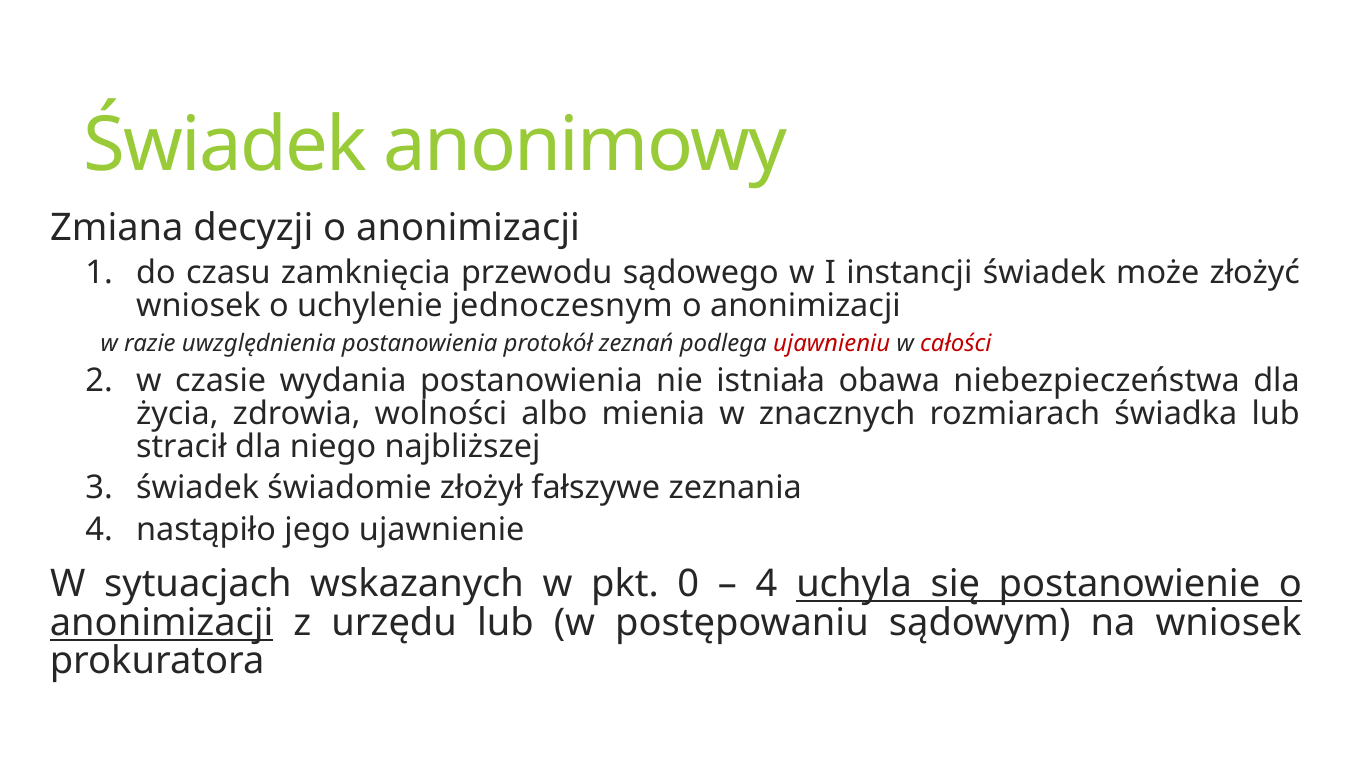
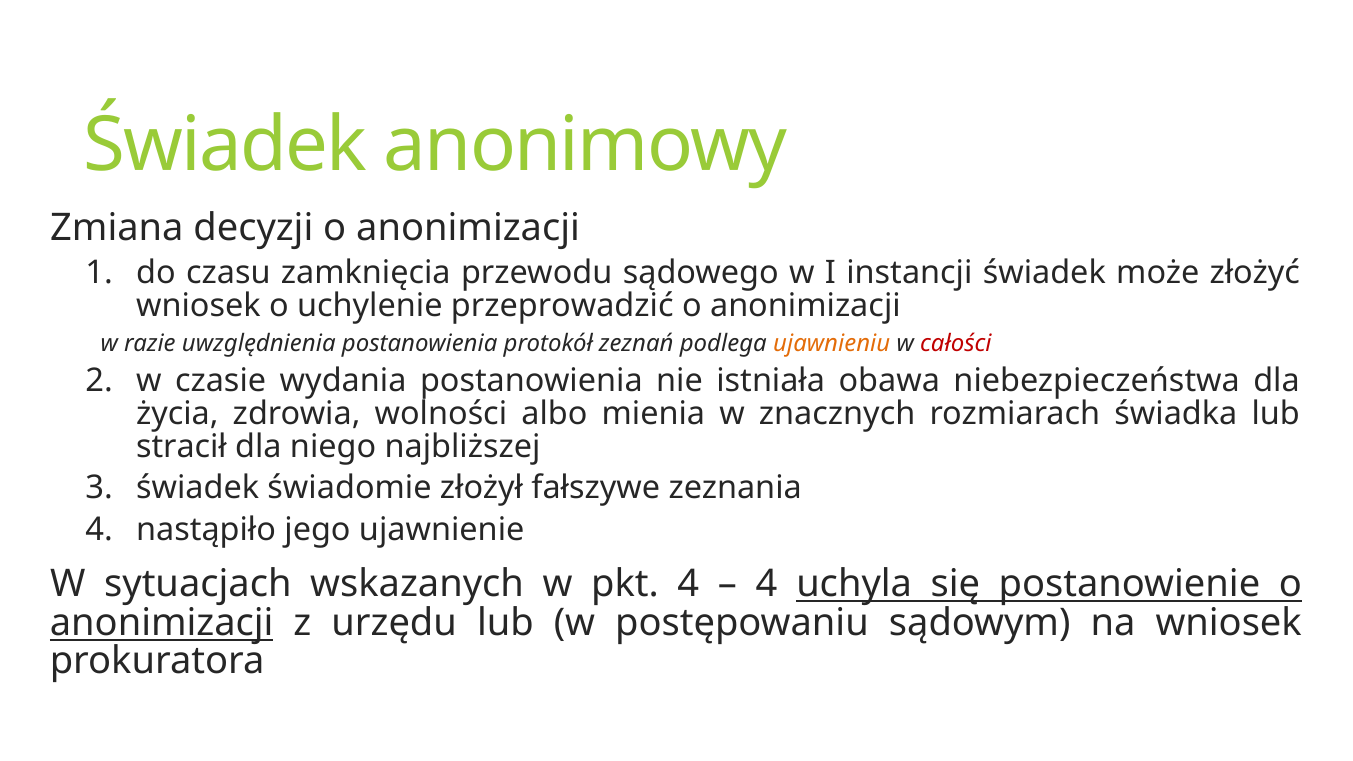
jednoczesnym: jednoczesnym -> przeprowadzić (562, 306)
ujawnieniu colour: red -> orange (832, 343)
pkt 0: 0 -> 4 (688, 584)
